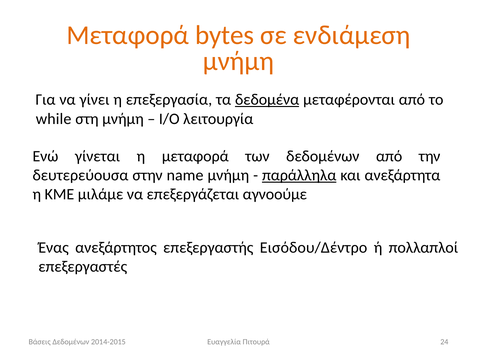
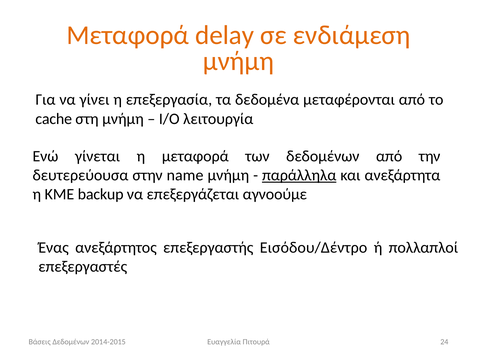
bytes: bytes -> delay (225, 35)
δεδομένα underline: present -> none (267, 100)
while: while -> cache (54, 119)
μιλάμε: μιλάμε -> backup (101, 194)
